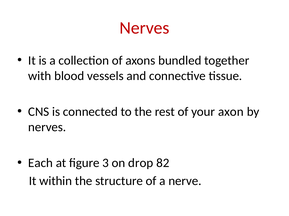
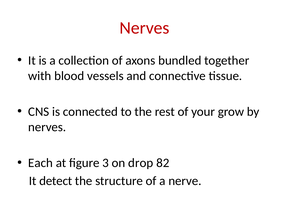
axon: axon -> grow (231, 112)
within: within -> detect (56, 181)
